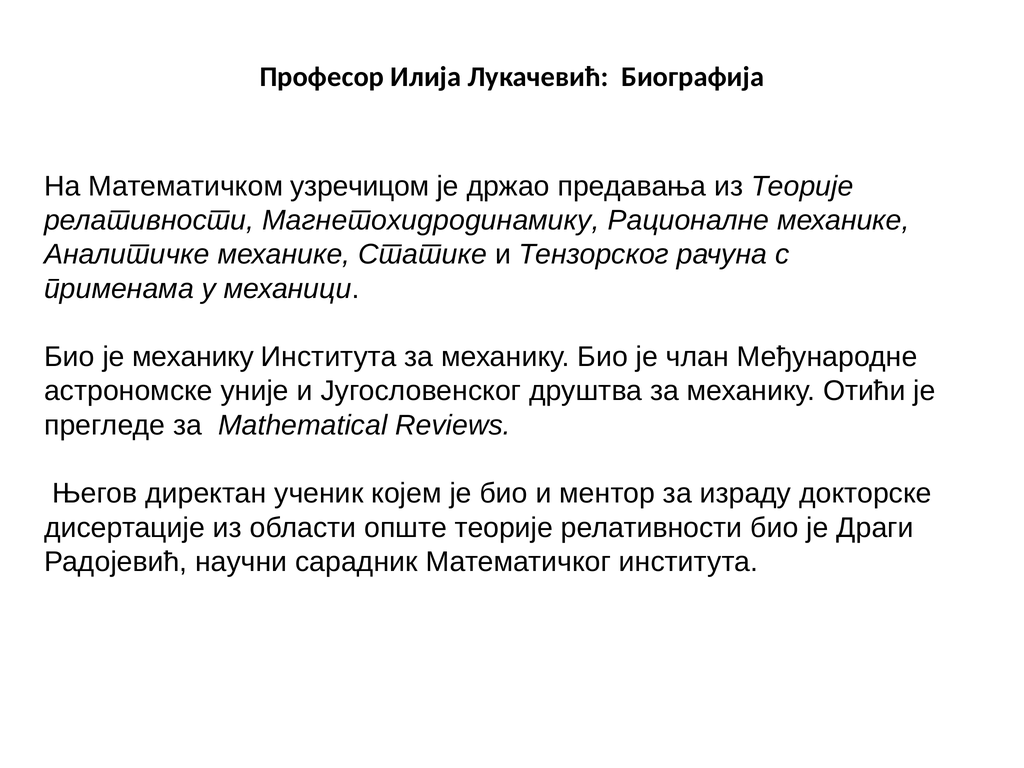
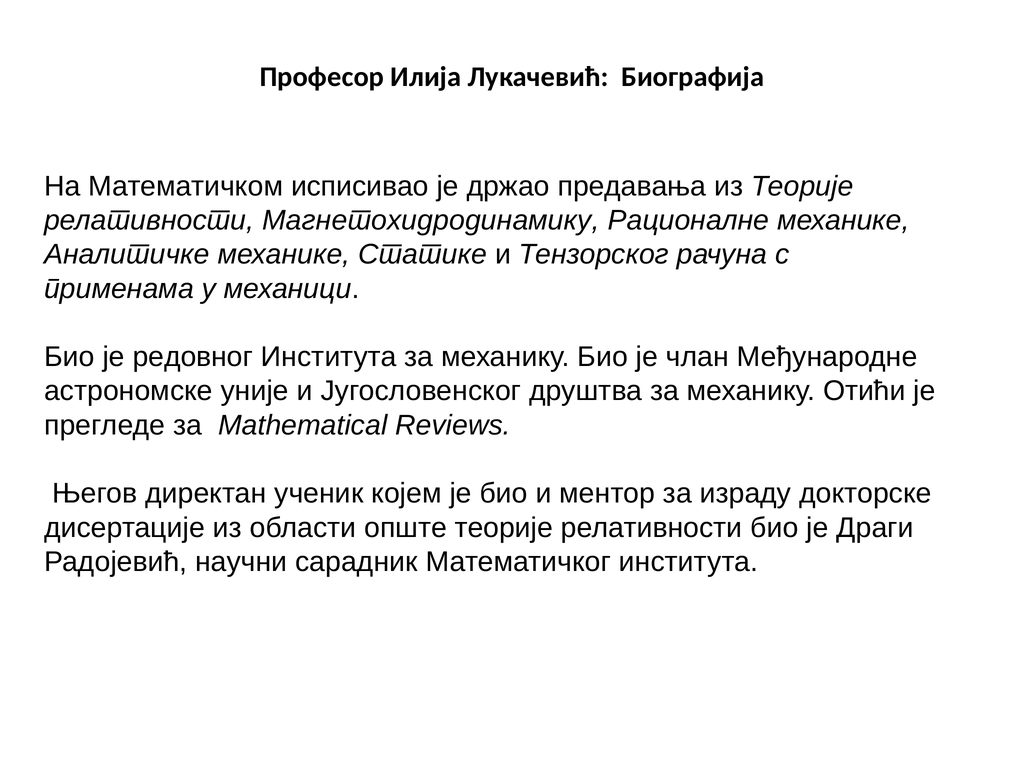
узречицом: узречицом -> исписивао (360, 186)
је механику: механику -> редовног (193, 357)
